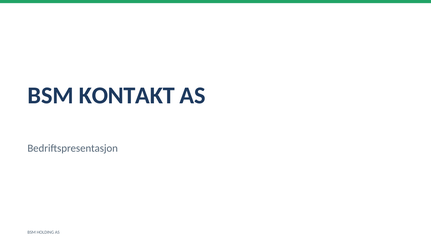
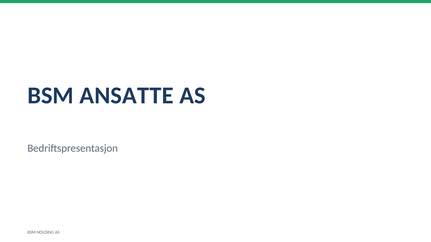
KONTAKT: KONTAKT -> ANSATTE (126, 96)
